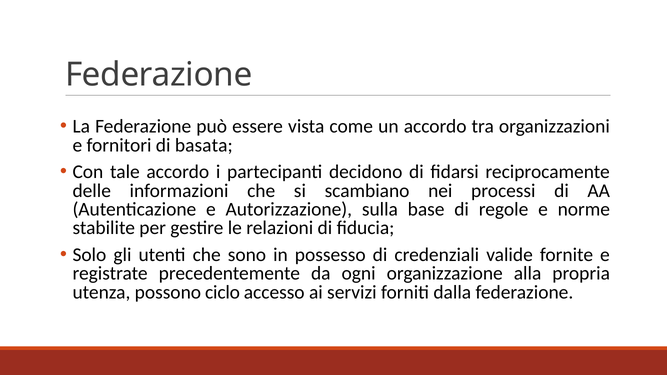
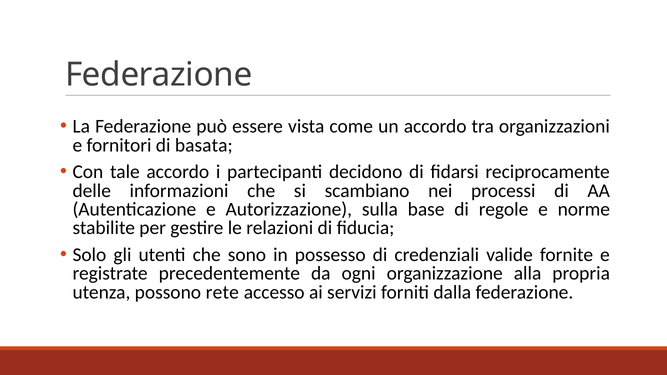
ciclo: ciclo -> rete (222, 292)
